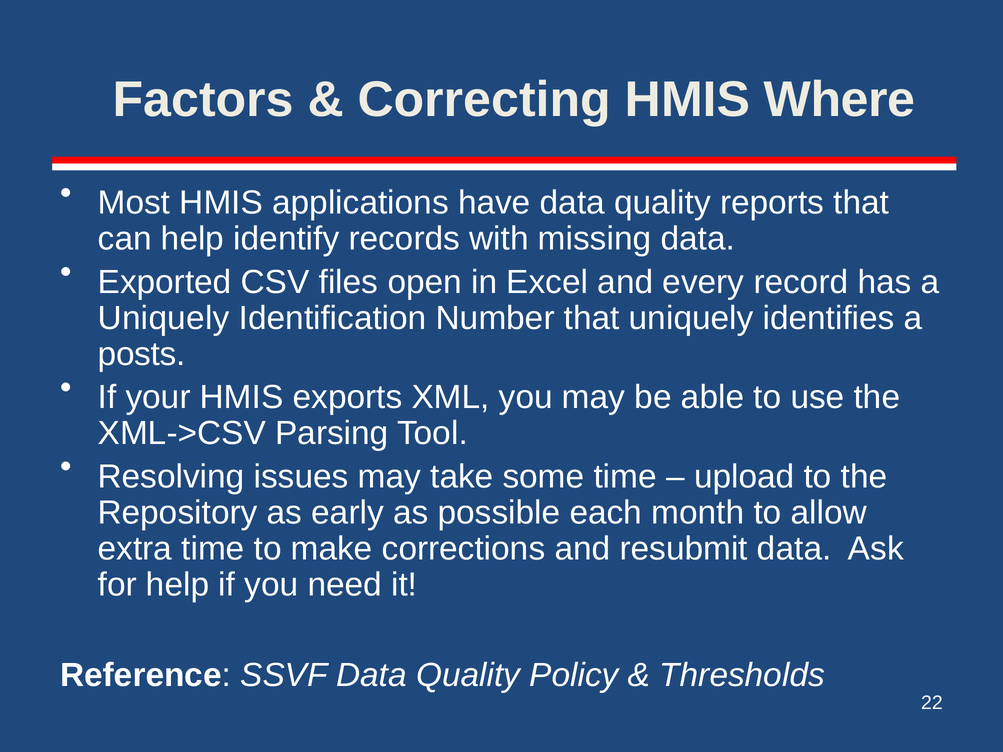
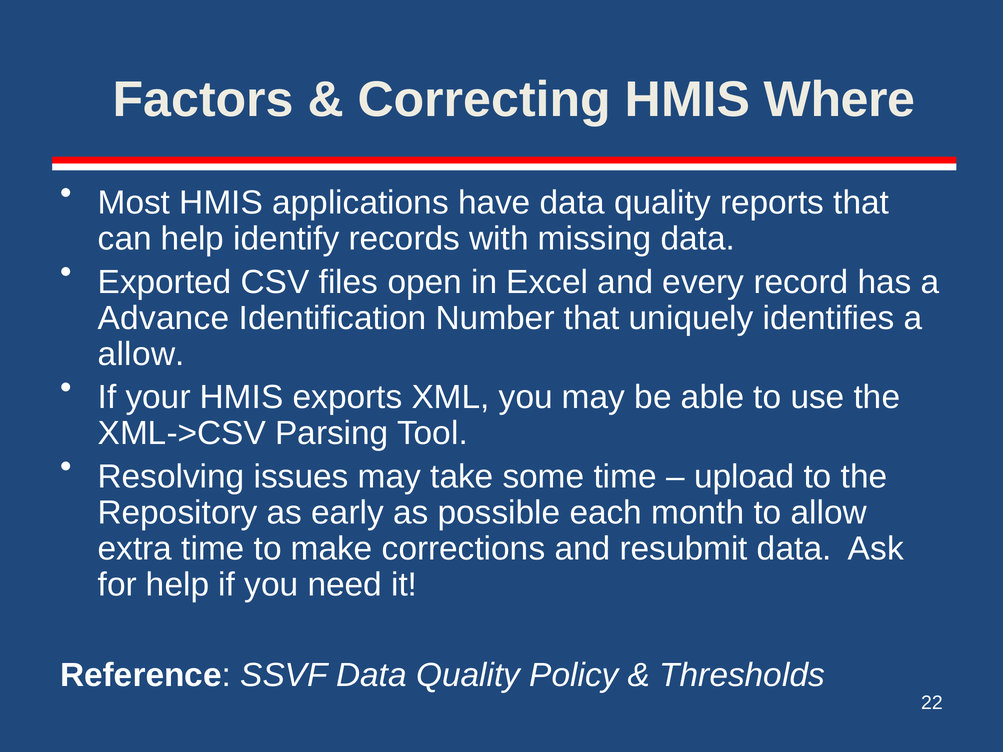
Uniquely: Uniquely -> Advance (164, 318)
posts: posts -> allow (141, 354)
